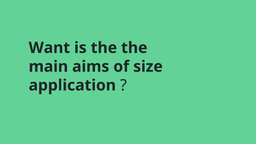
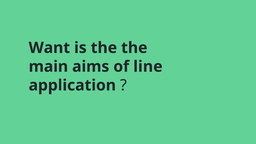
size: size -> line (148, 67)
